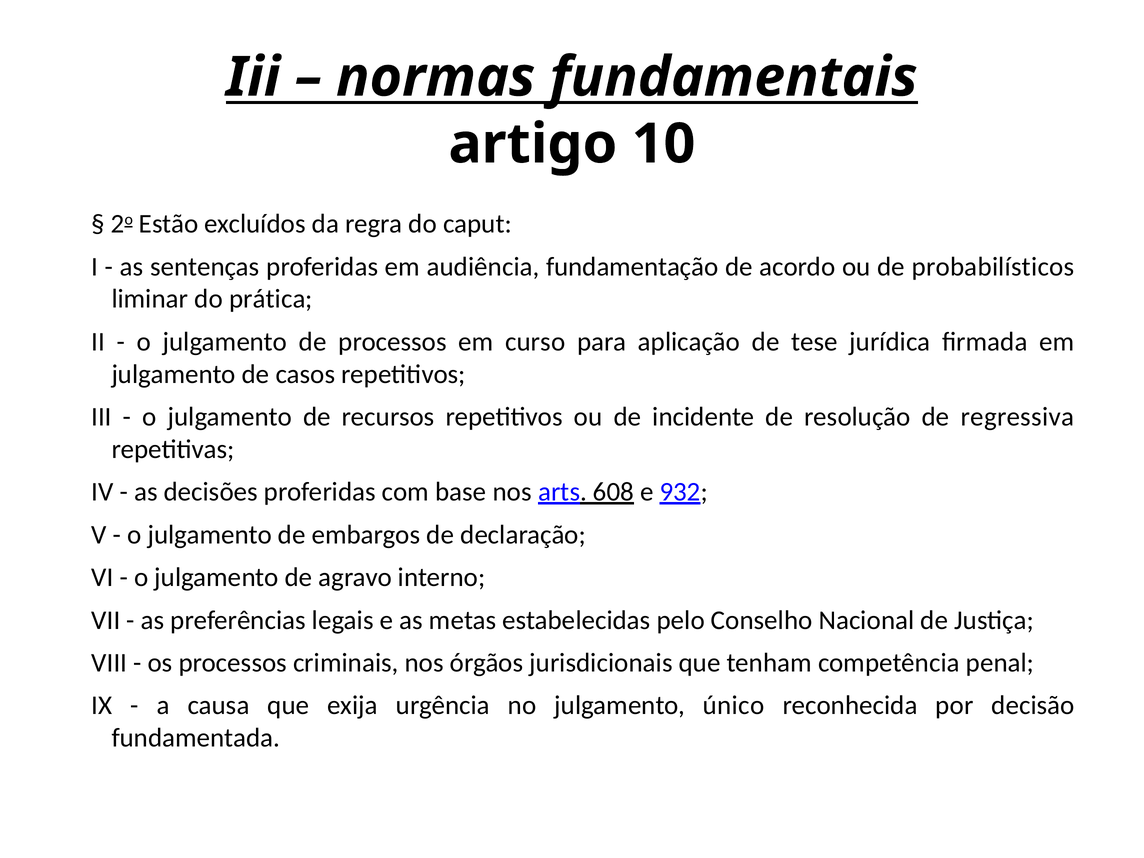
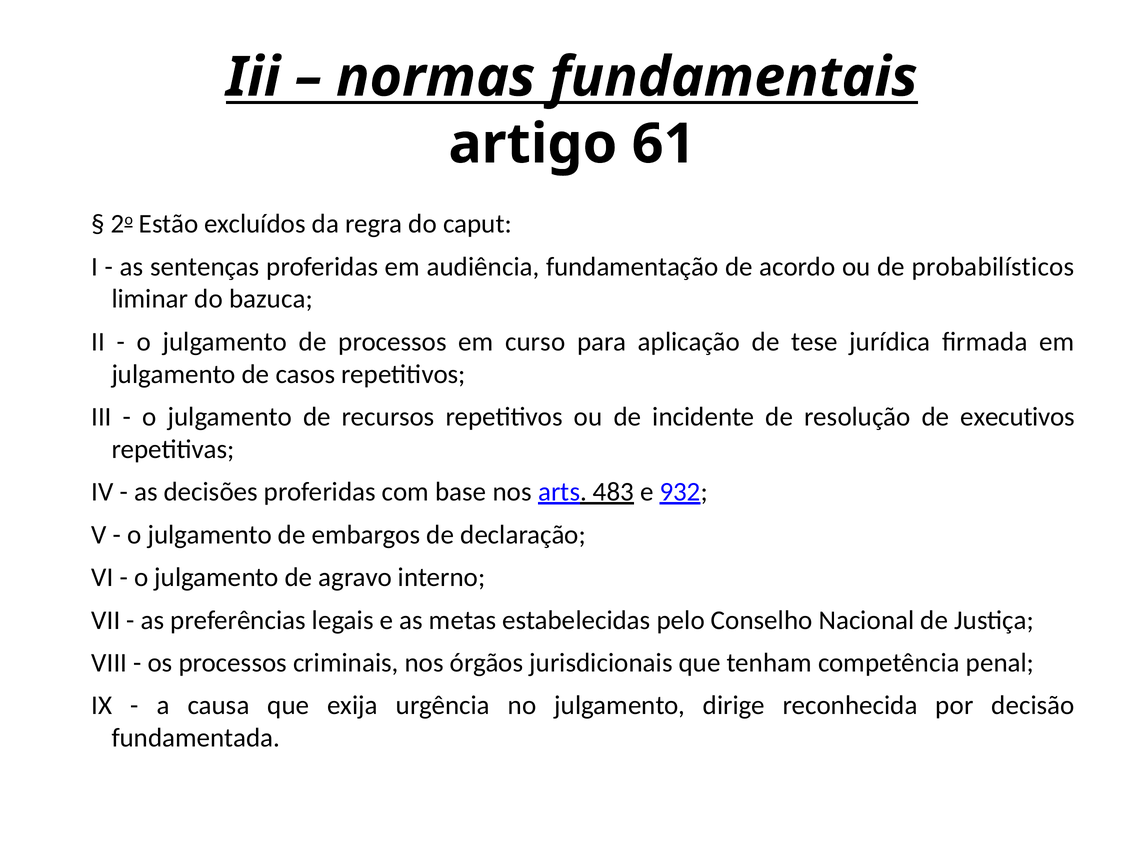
10: 10 -> 61 (664, 144)
prática: prática -> bazuca (271, 299)
regressiva: regressiva -> executivos (1018, 417)
608: 608 -> 483 (613, 492)
único: único -> dirige (734, 705)
